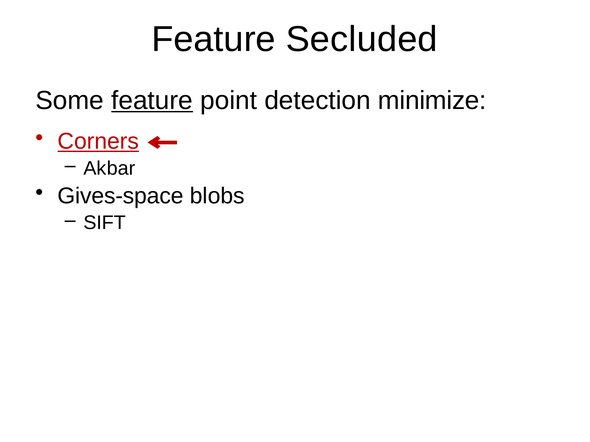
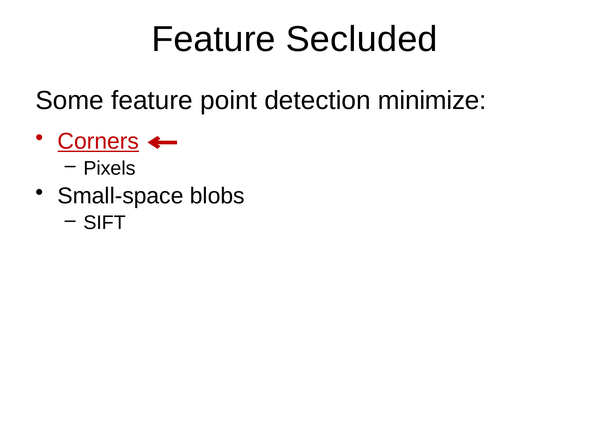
feature underline: present -> none (152, 101)
Akbar: Akbar -> Pixels (110, 169)
Gives-space: Gives-space -> Small-space (121, 196)
